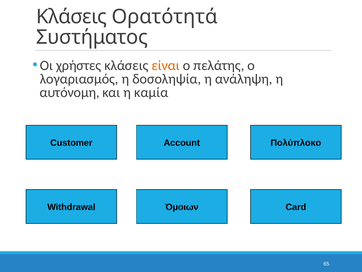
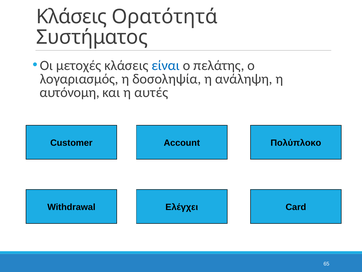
χρήστες: χρήστες -> μετοχές (79, 65)
είναι colour: orange -> blue (166, 65)
καμία: καμία -> αυτές (151, 92)
Όμοιων: Όμοιων -> Ελέγχει (182, 207)
